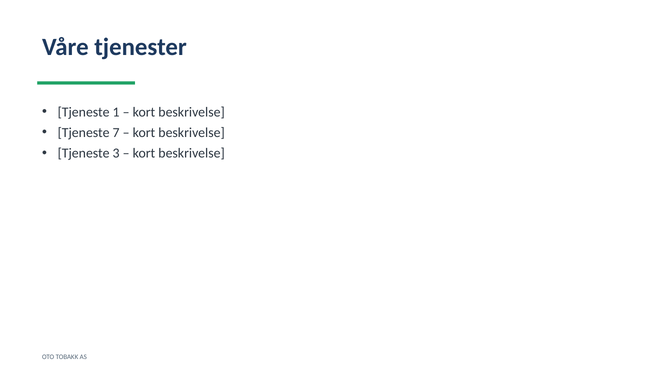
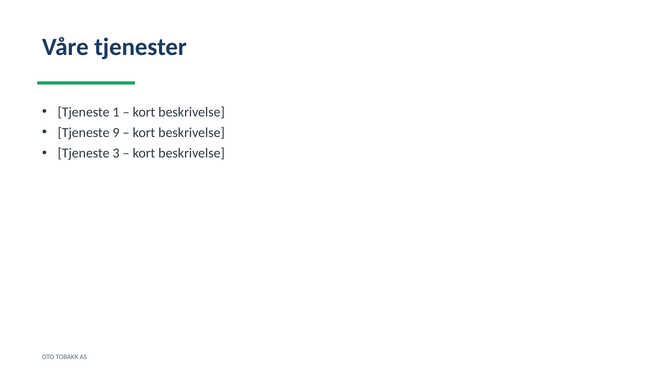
7: 7 -> 9 (116, 133)
